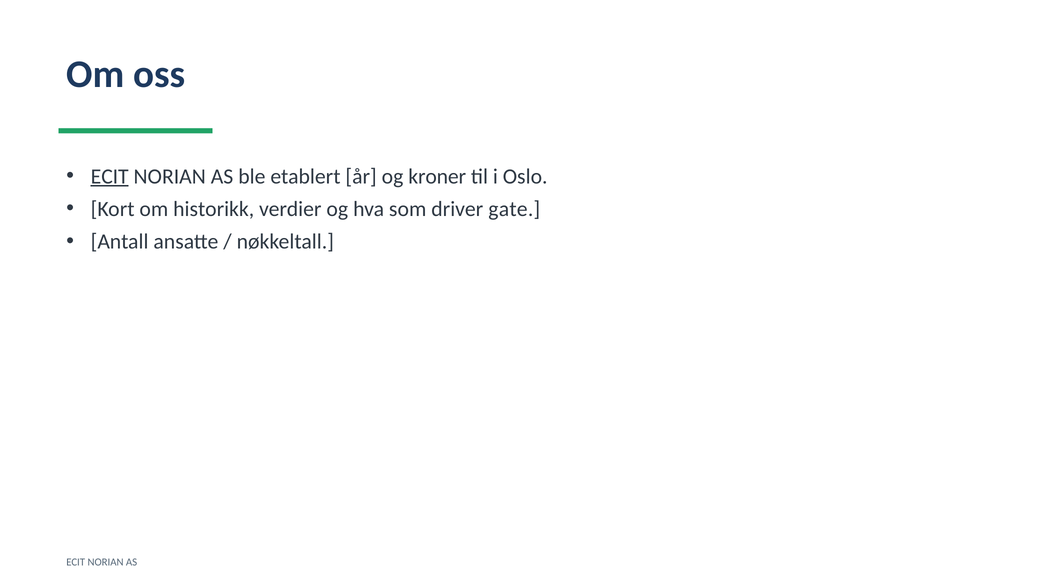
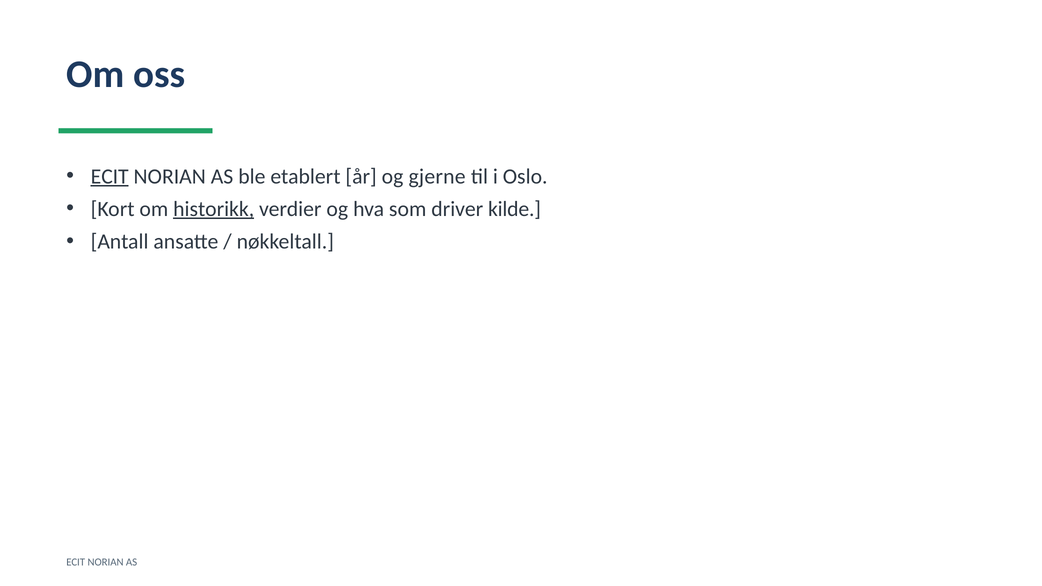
kroner: kroner -> gjerne (437, 176)
historikk underline: none -> present (214, 209)
gate: gate -> kilde (515, 209)
